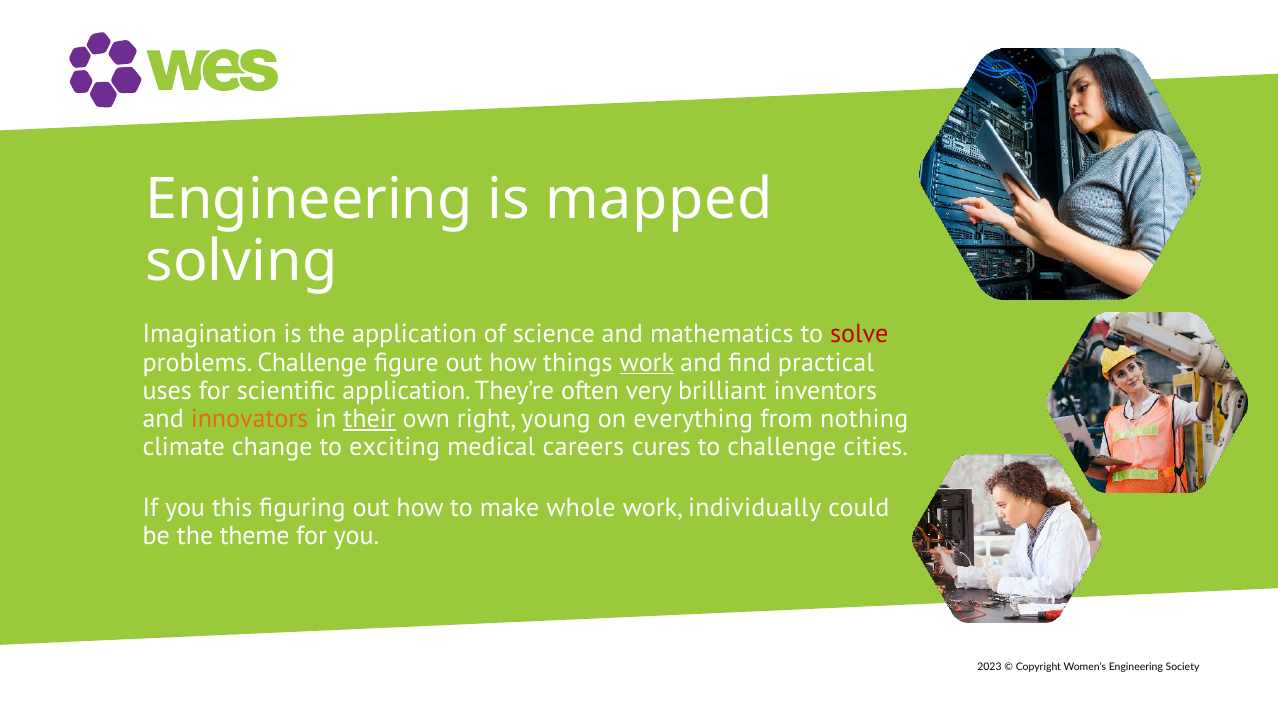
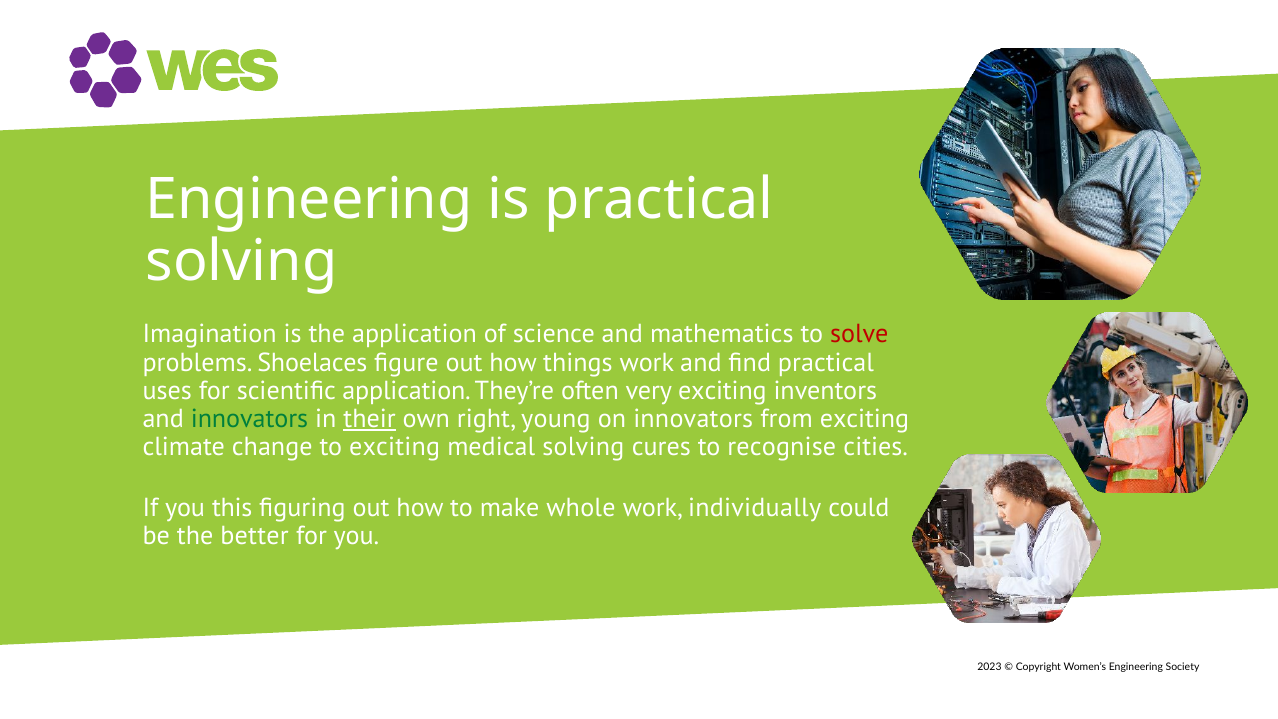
is mapped: mapped -> practical (659, 200)
problems Challenge: Challenge -> Shoelaces (312, 362)
work underline: present -> none (647, 362)
very brilliant: brilliant -> exciting (722, 391)
innovators colour: orange -> green (249, 419)
on everything: everything -> innovators (693, 419)
from nothing: nothing -> exciting (864, 419)
medical careers: careers -> solving (583, 447)
to challenge: challenge -> recognise (782, 447)
theme: theme -> better (255, 536)
